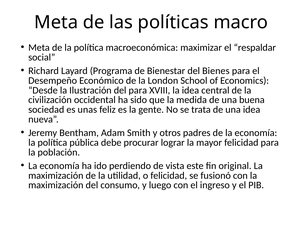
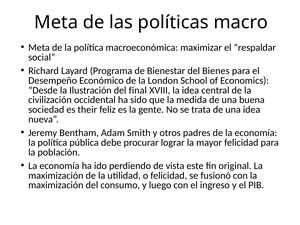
del para: para -> final (138, 90)
unas: unas -> their (87, 110)
